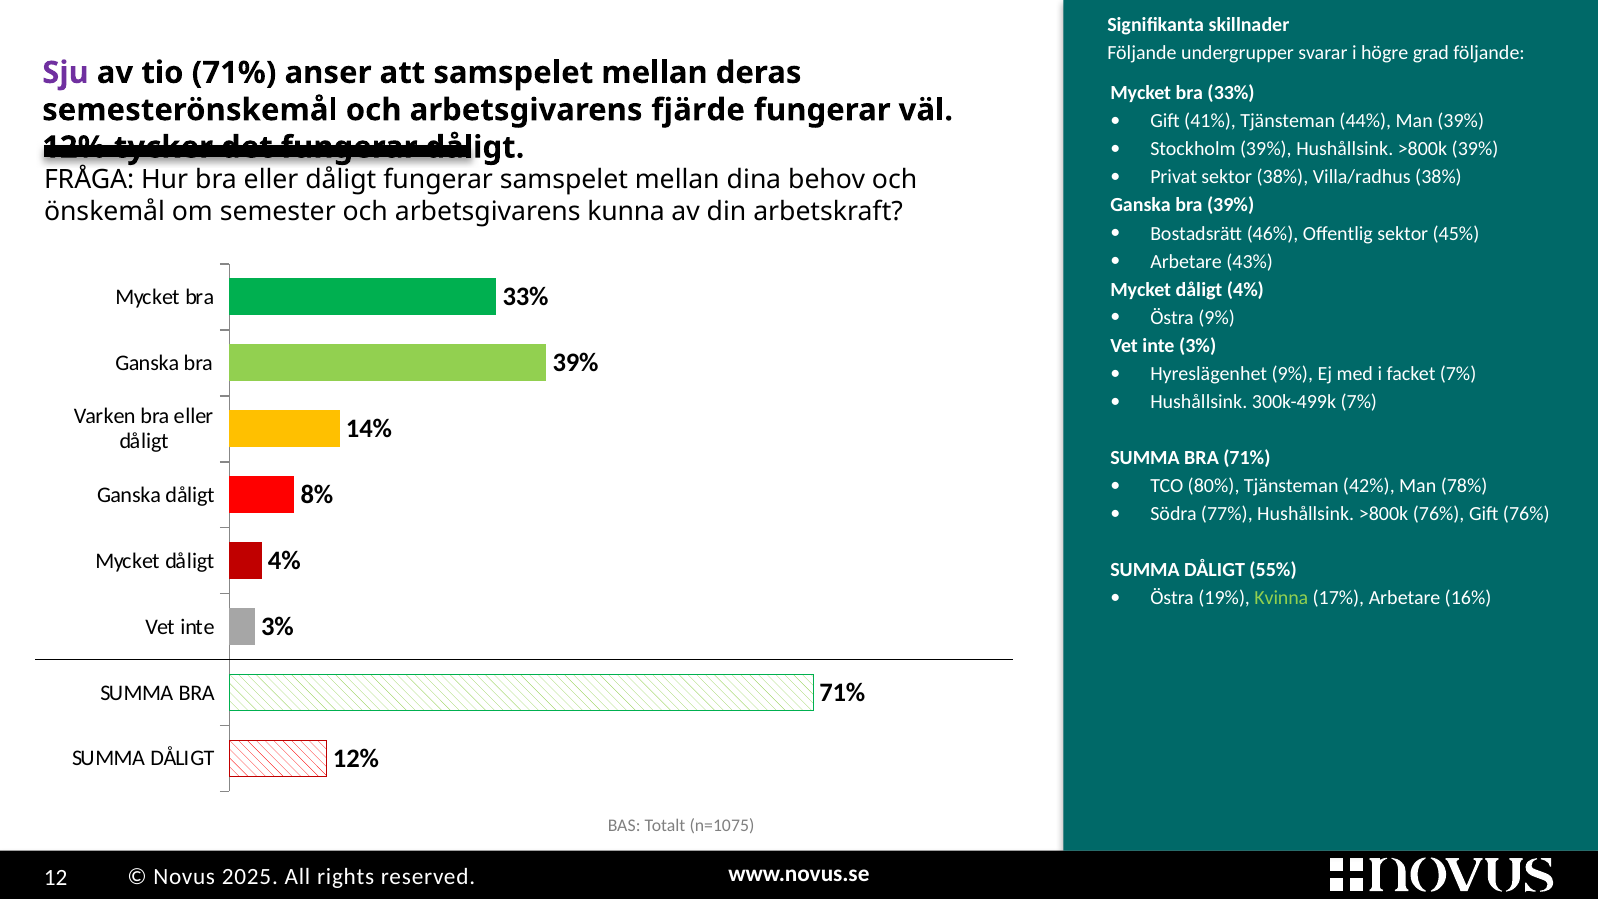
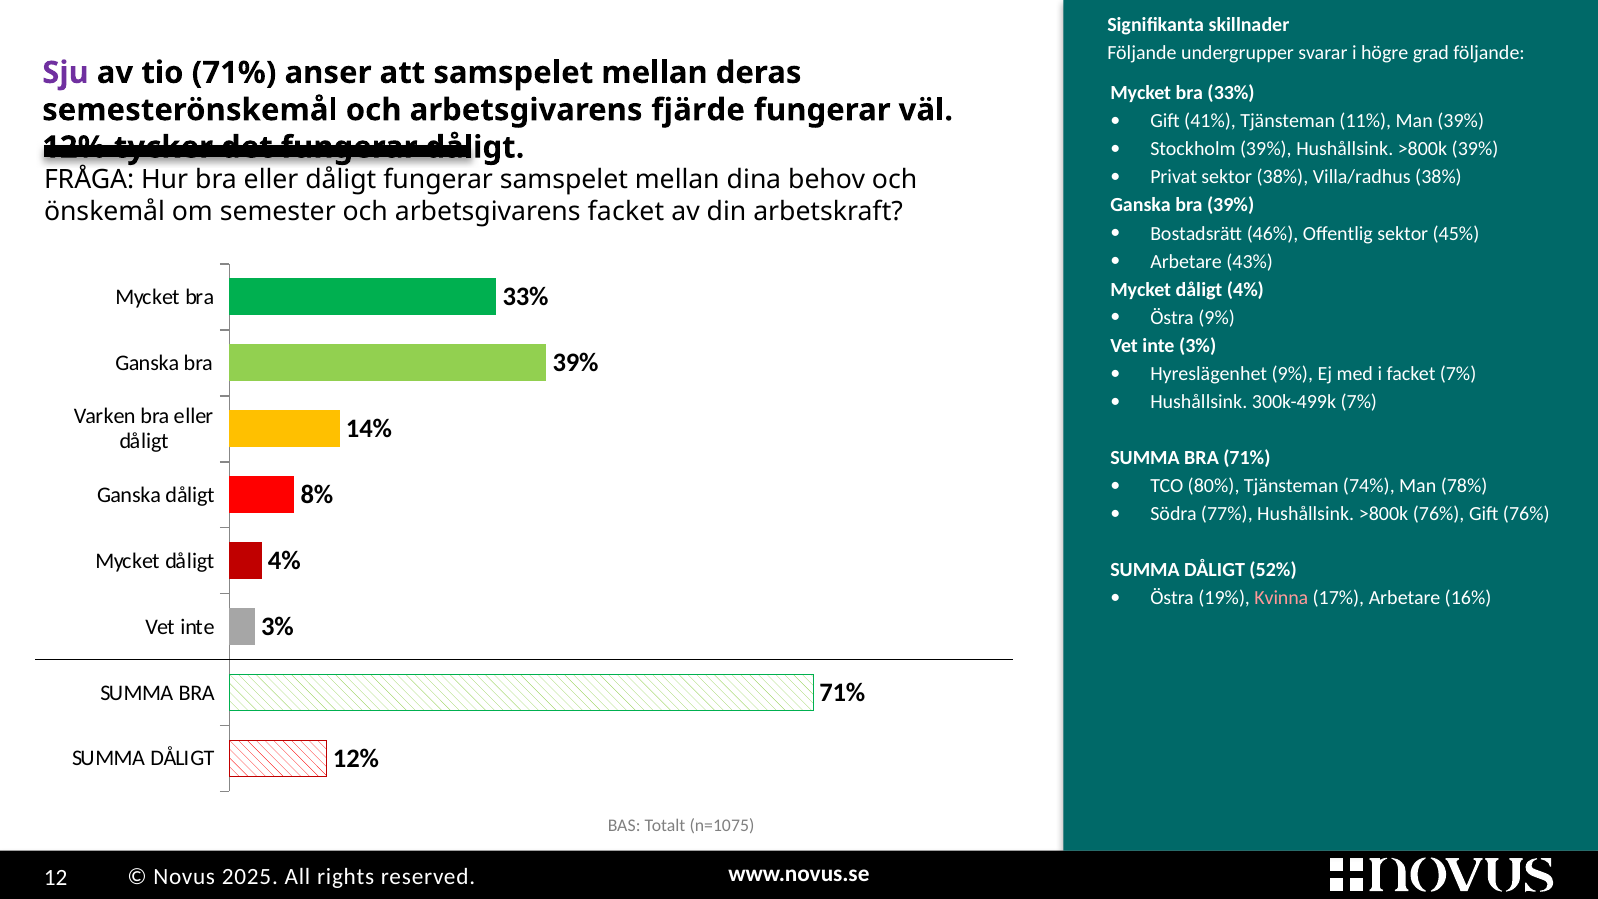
44%: 44% -> 11% (1365, 121)
arbetsgivarens kunna: kunna -> facket (626, 211)
42%: 42% -> 74% (1369, 486)
55%: 55% -> 52% (1273, 570)
Kvinna colour: light green -> pink (1281, 598)
